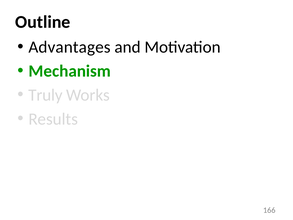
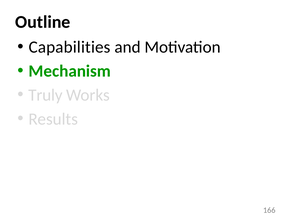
Advantages: Advantages -> Capabilities (70, 47)
